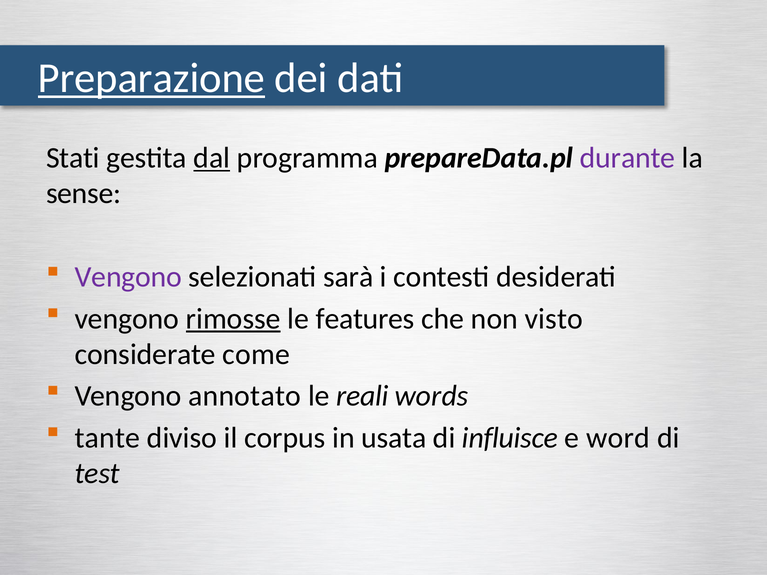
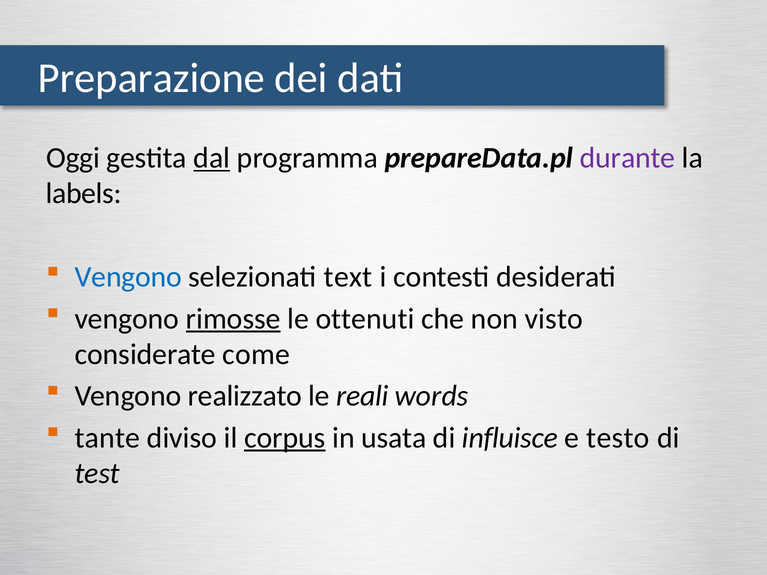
Preparazione underline: present -> none (151, 78)
Stati: Stati -> Oggi (73, 158)
sense: sense -> labels (84, 194)
Vengono colour: purple -> blue (128, 277)
sarà: sarà -> text (348, 277)
features: features -> ottenuti (365, 319)
annotato: annotato -> realizzato (245, 396)
corpus underline: none -> present (285, 438)
word: word -> testo (618, 438)
